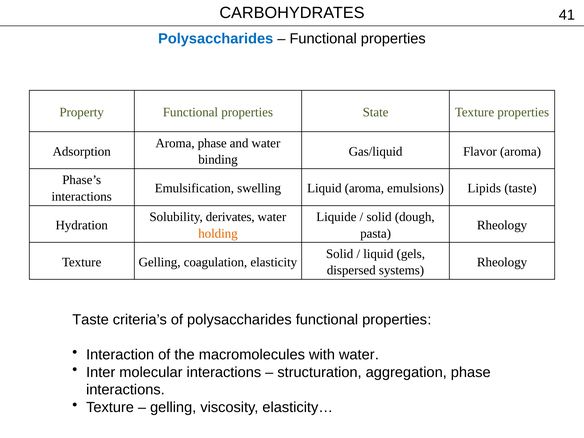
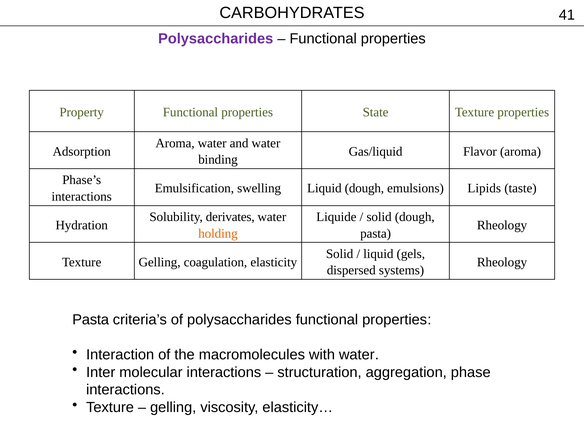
Polysaccharides colour: blue -> purple (216, 39)
Aroma phase: phase -> water (212, 143)
Liquid aroma: aroma -> dough (364, 188)
Taste: Taste -> Pasta (91, 320)
